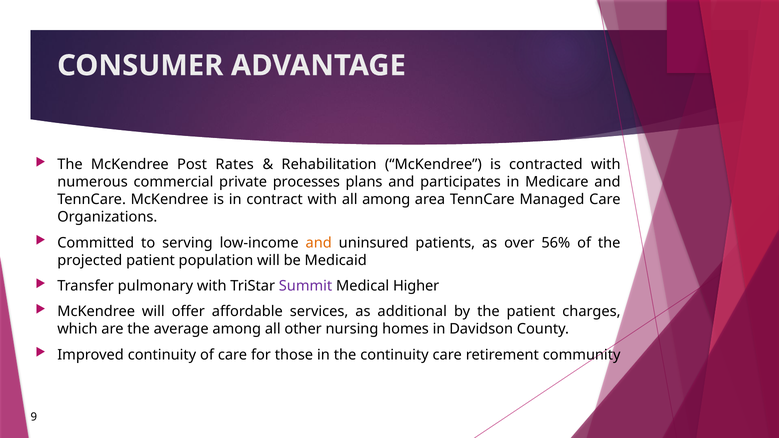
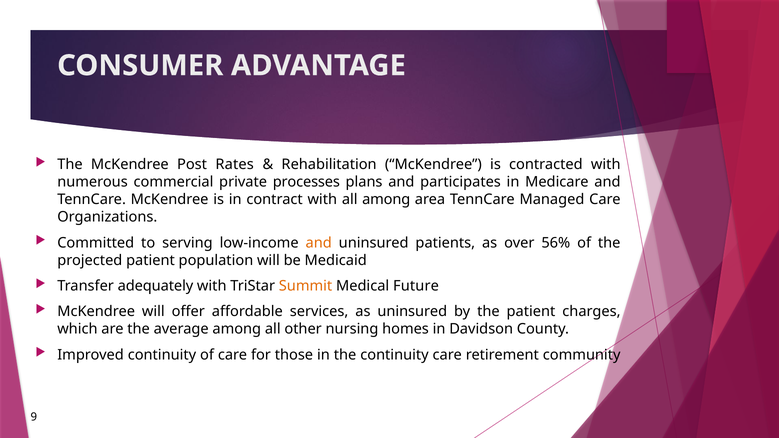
pulmonary: pulmonary -> adequately (155, 286)
Summit colour: purple -> orange (306, 286)
Higher: Higher -> Future (416, 286)
as additional: additional -> uninsured (412, 312)
